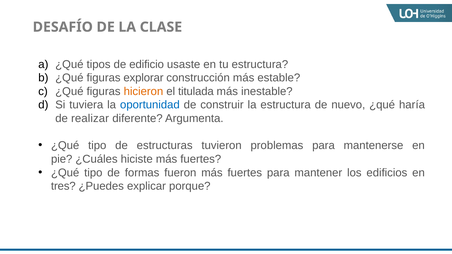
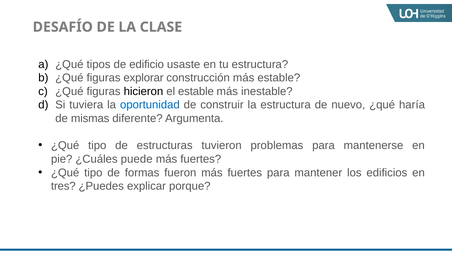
hicieron colour: orange -> black (143, 91)
el titulada: titulada -> estable (196, 91)
realizar: realizar -> mismas (90, 119)
hiciste: hiciste -> puede (137, 159)
